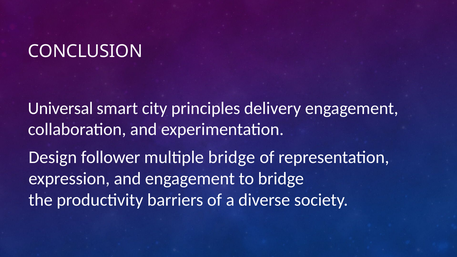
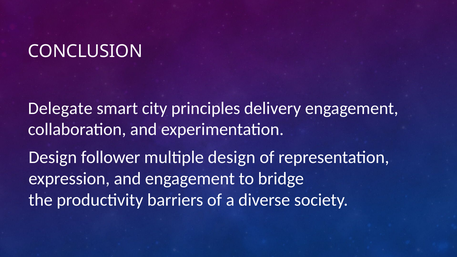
Universal: Universal -> Delegate (60, 108)
multiple bridge: bridge -> design (232, 157)
